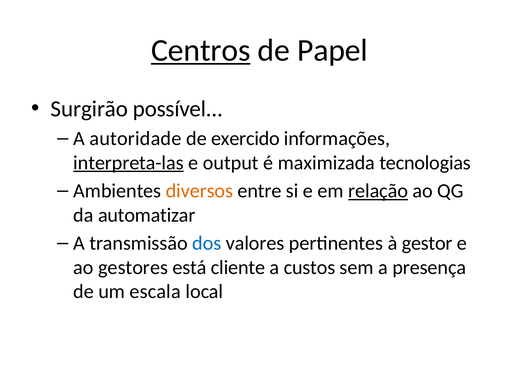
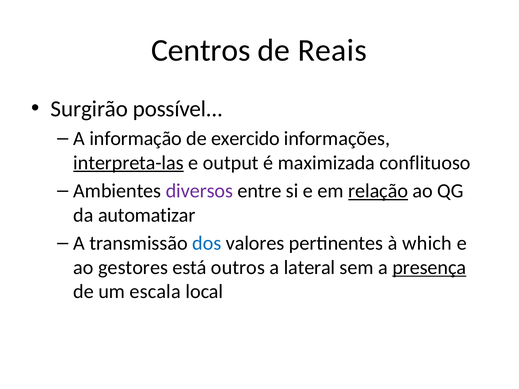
Centros underline: present -> none (201, 50)
Papel: Papel -> Reais (332, 50)
autoridade: autoridade -> informação (136, 139)
tecnologias: tecnologias -> conflituoso (425, 163)
diversos colour: orange -> purple (199, 191)
gestor: gestor -> which (427, 243)
cliente: cliente -> outros (238, 268)
custos: custos -> lateral (309, 268)
presença underline: none -> present (429, 268)
